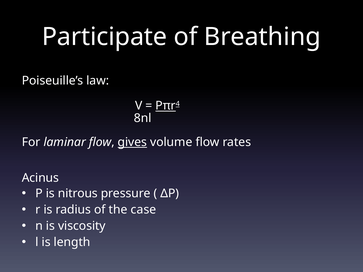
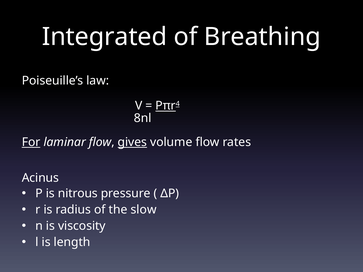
Participate: Participate -> Integrated (104, 37)
For underline: none -> present (31, 142)
case: case -> slow (144, 210)
